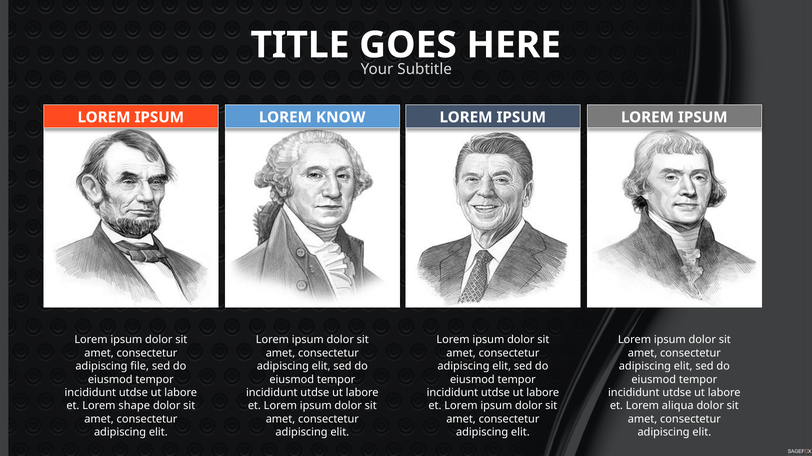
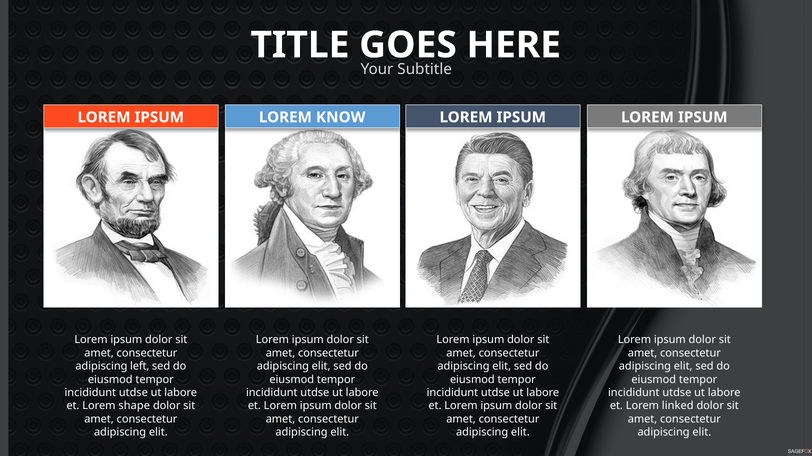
file: file -> left (140, 367)
aliqua: aliqua -> linked (678, 406)
